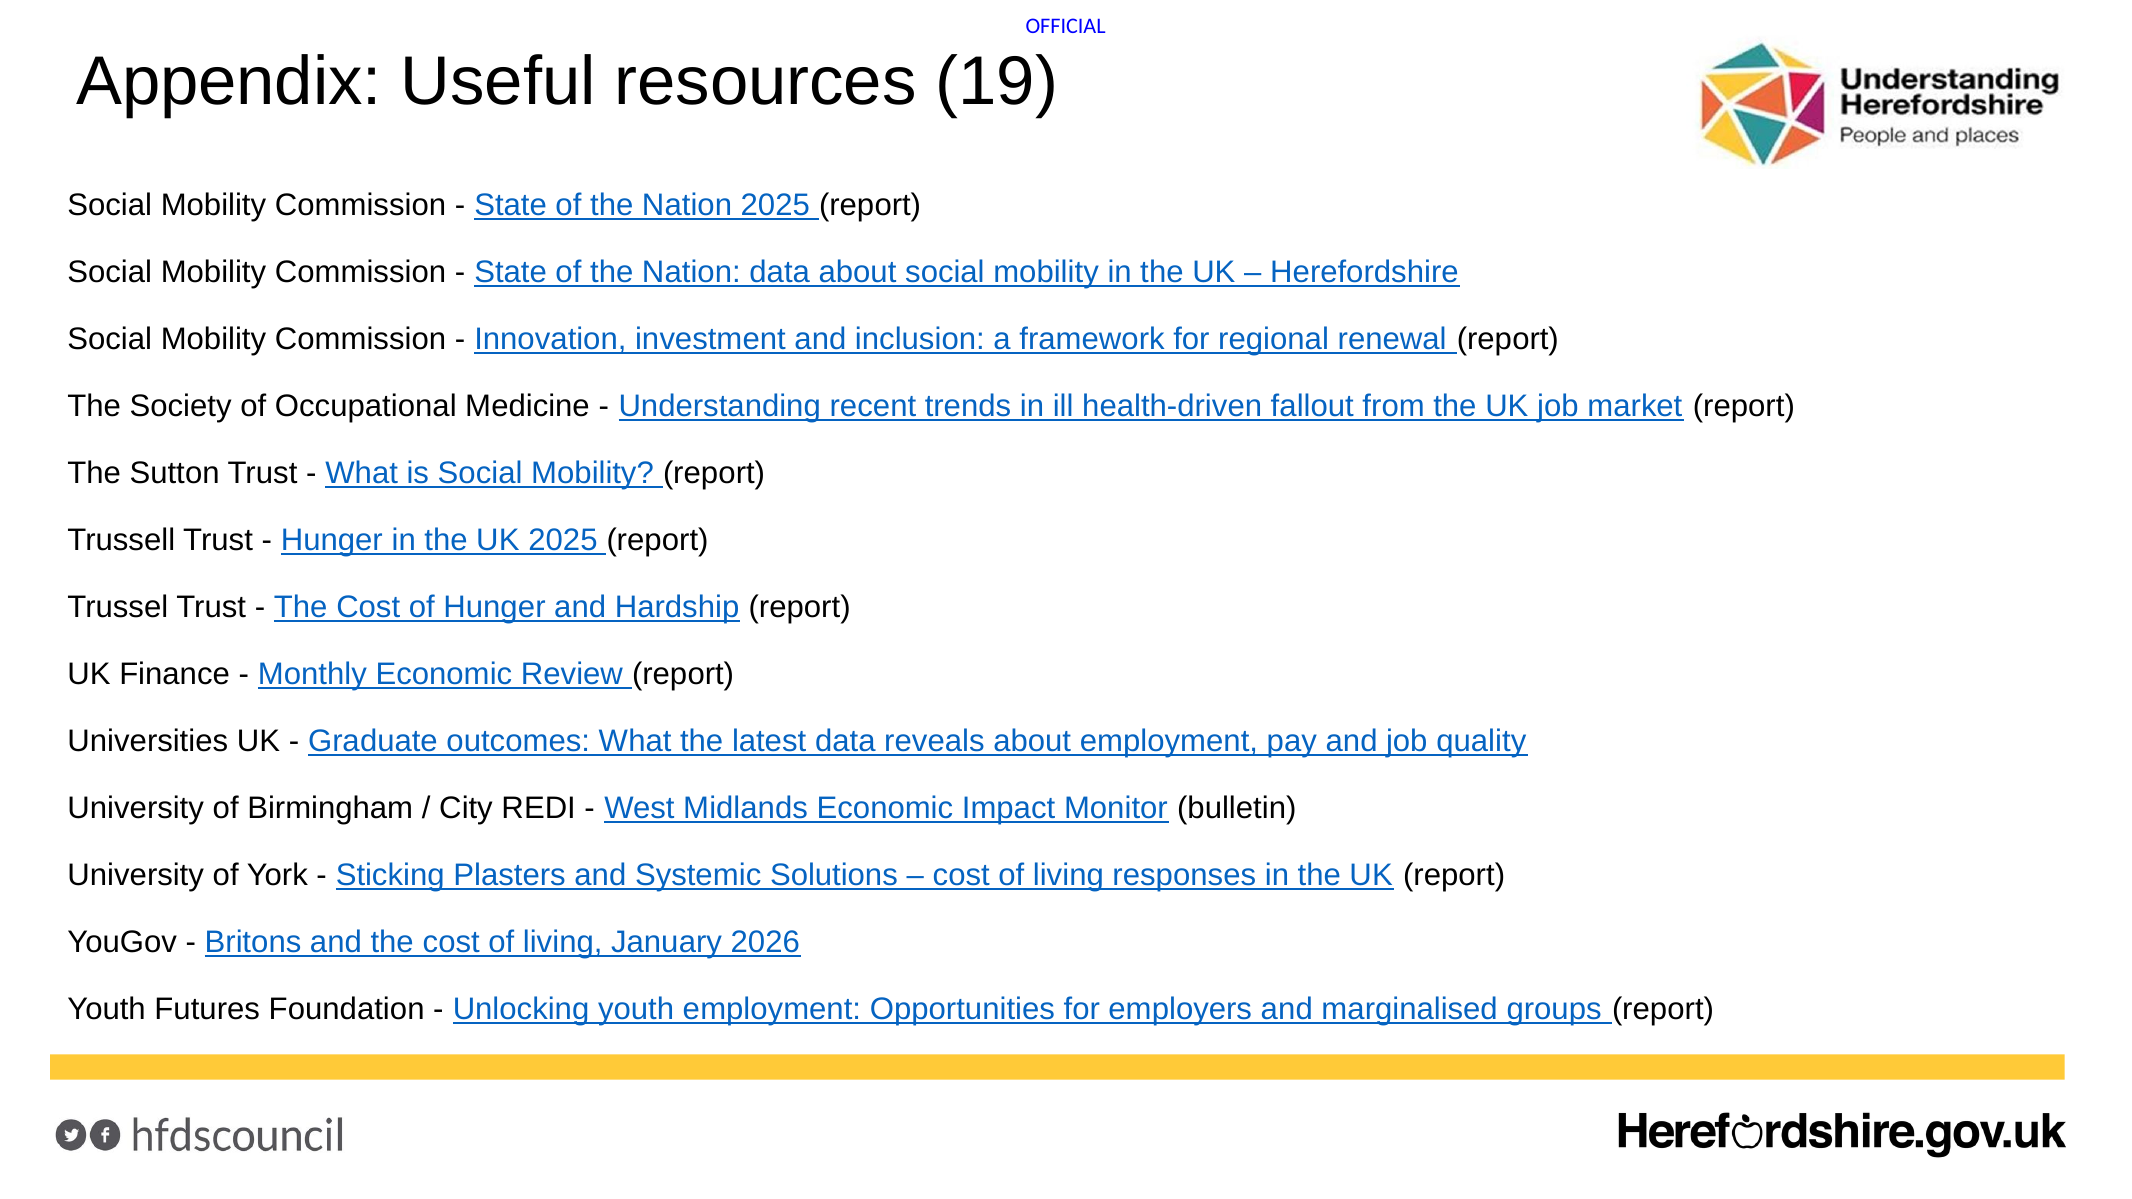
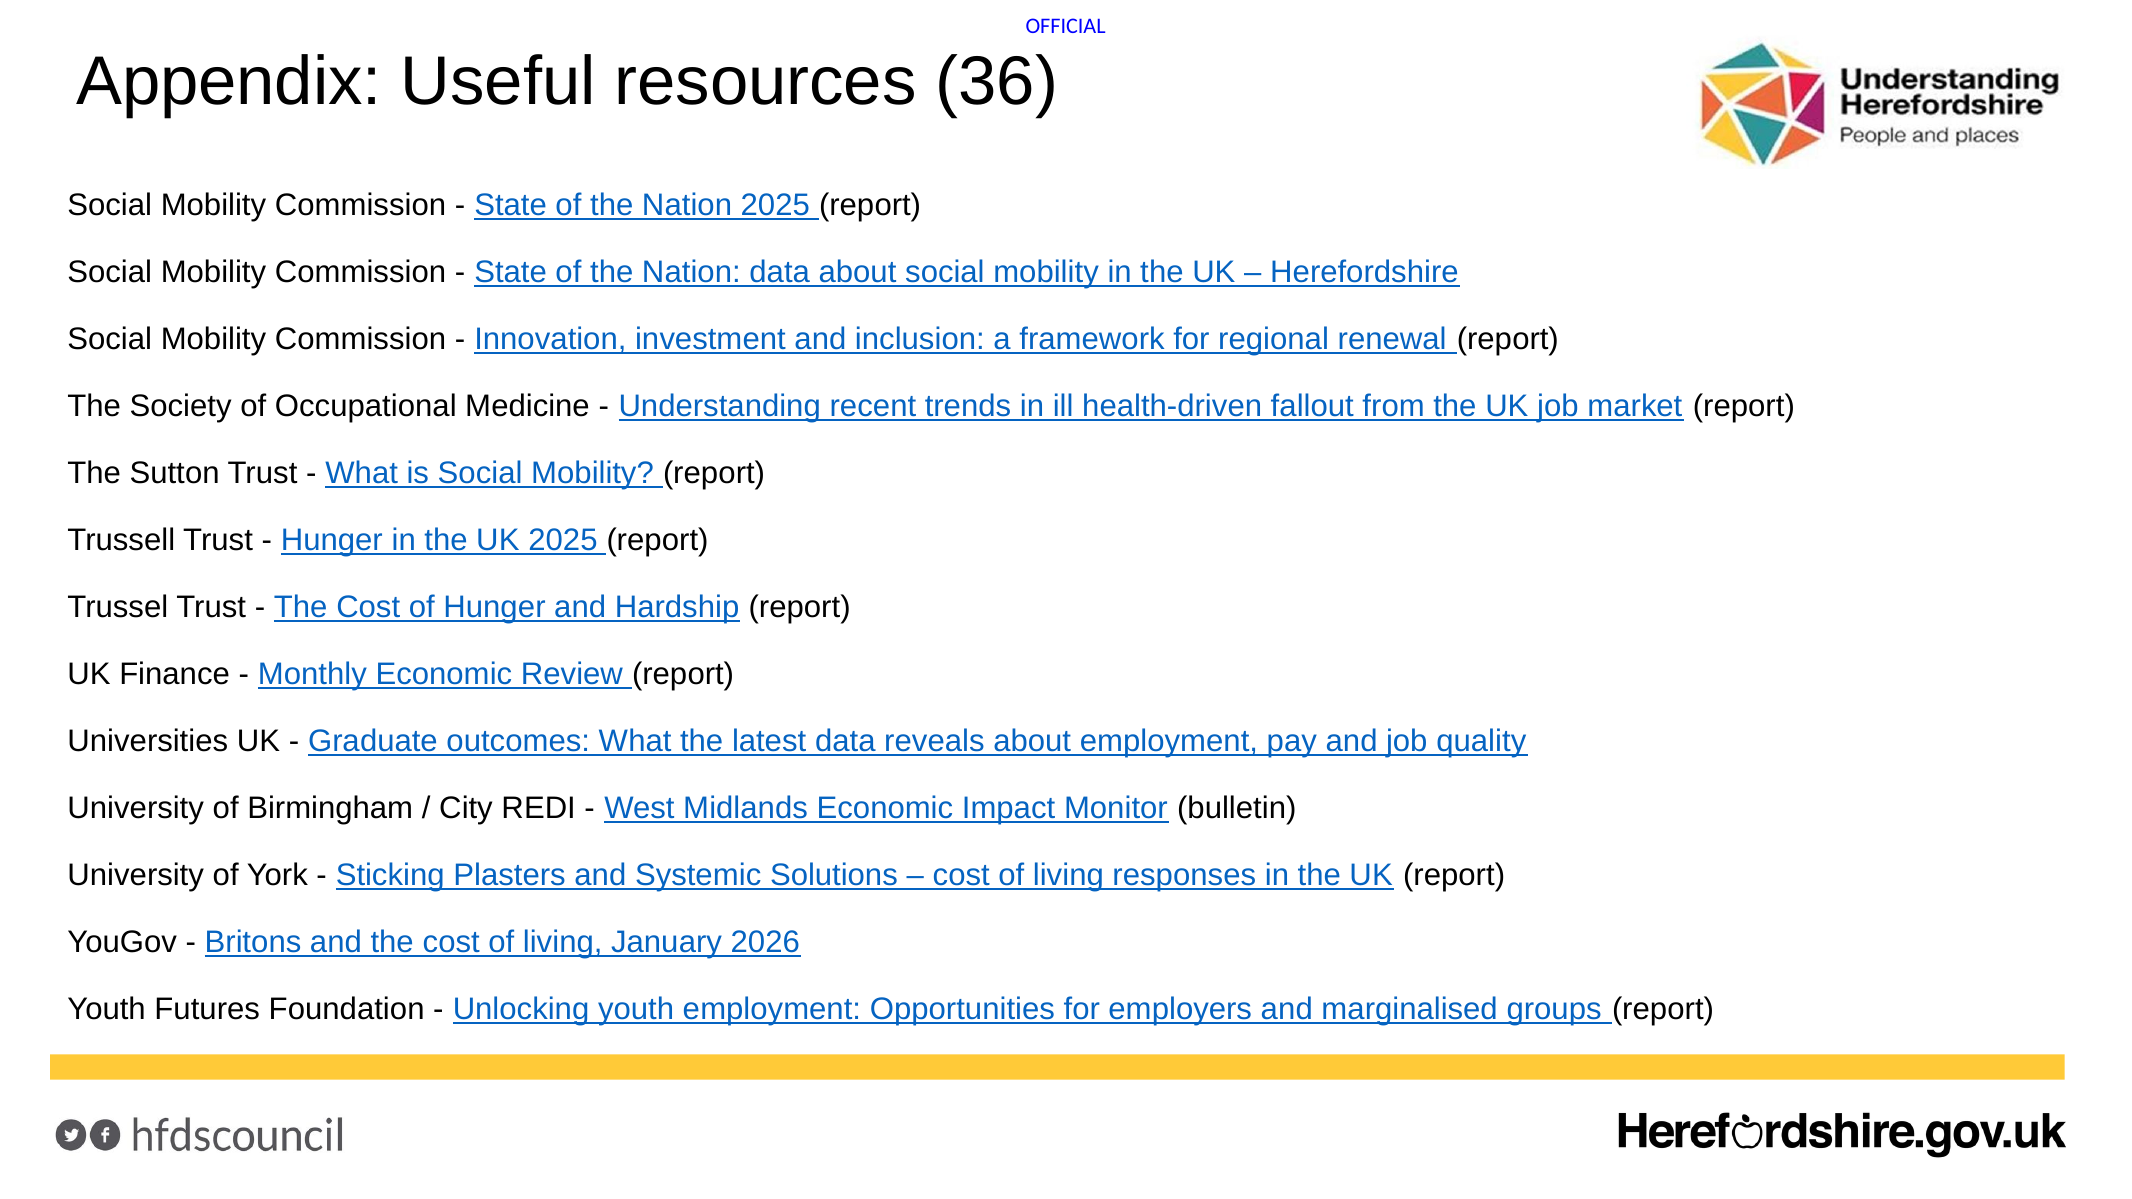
19: 19 -> 36 (997, 82)
